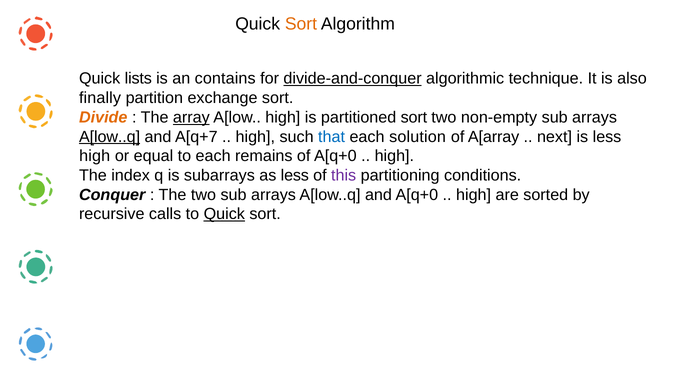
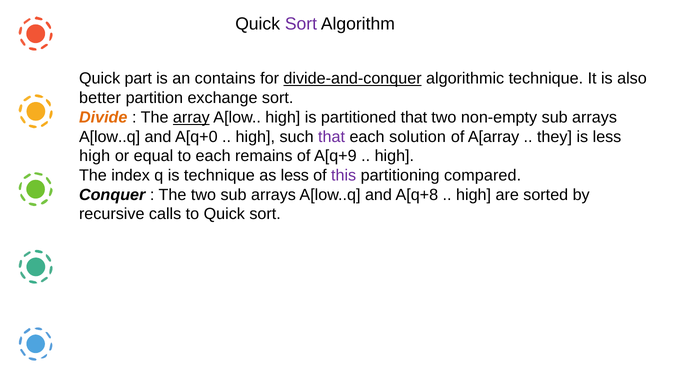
Sort colour: orange -> purple (301, 24)
lists: lists -> part (138, 79)
finally: finally -> better (100, 98)
partitioned sort: sort -> that (414, 117)
A[low..q underline: present -> none (110, 137)
A[q+7: A[q+7 -> A[q+0 (196, 137)
that colour: blue -> purple (332, 137)
next: next -> they (555, 137)
of A[q+0: A[q+0 -> A[q+9 (335, 156)
is subarrays: subarrays -> technique (219, 175)
conditions: conditions -> compared (483, 175)
and A[q+0: A[q+0 -> A[q+8 (417, 195)
Quick underline: present -> none (224, 214)
